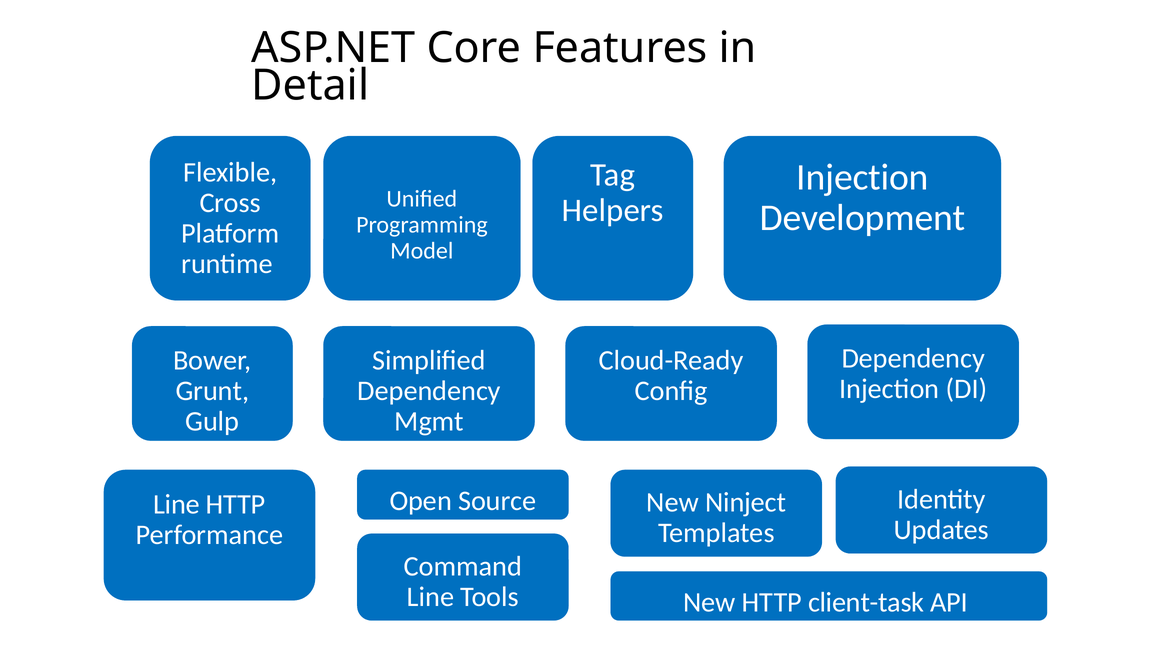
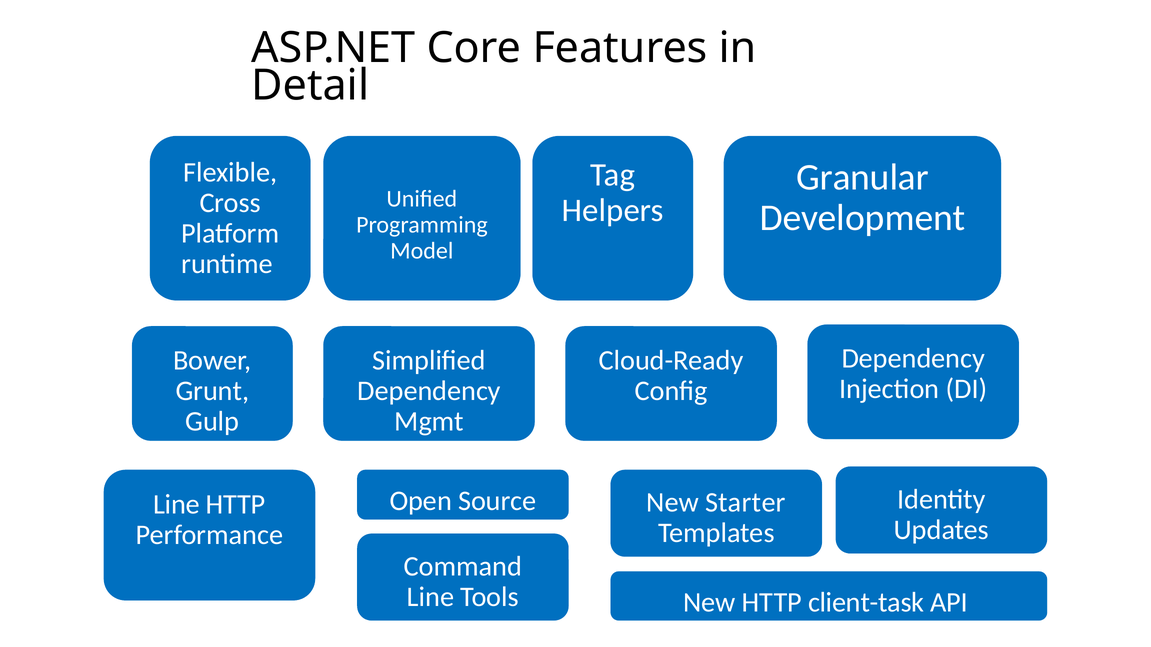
Injection: Injection -> Granular (863, 178)
Ninject: Ninject -> Starter (745, 503)
